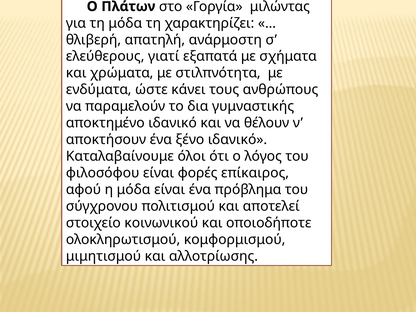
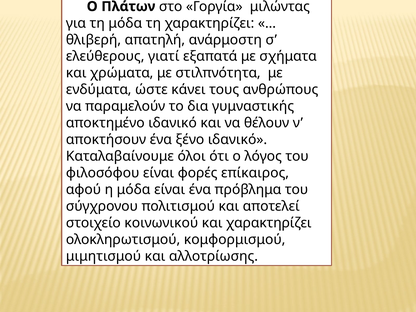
και οποιοδήποτε: οποιοδήποτε -> χαρακτηρίζει (269, 223)
